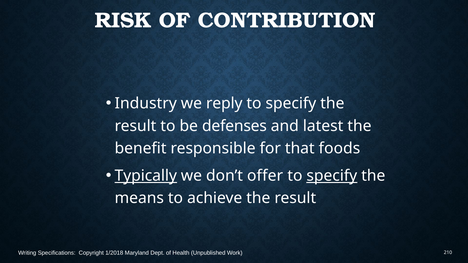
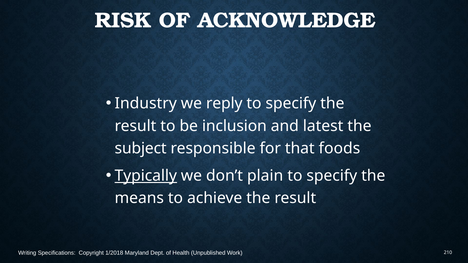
CONTRIBUTION: CONTRIBUTION -> ACKNOWLEDGE (287, 20)
defenses: defenses -> inclusion (234, 126)
benefit: benefit -> subject (141, 149)
offer: offer -> plain (265, 176)
specify underline: present -> none (332, 176)
